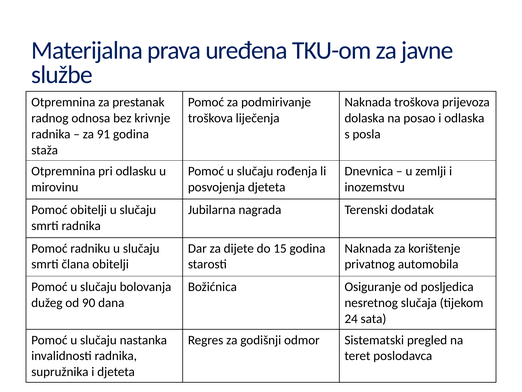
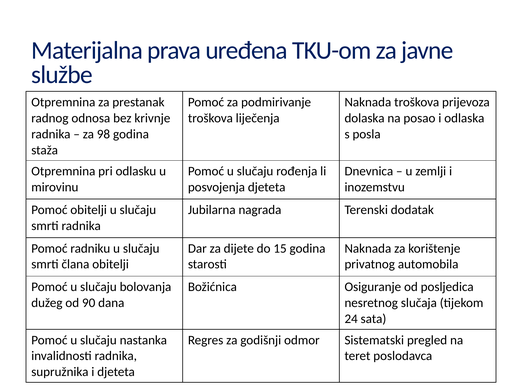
91: 91 -> 98 (103, 134)
